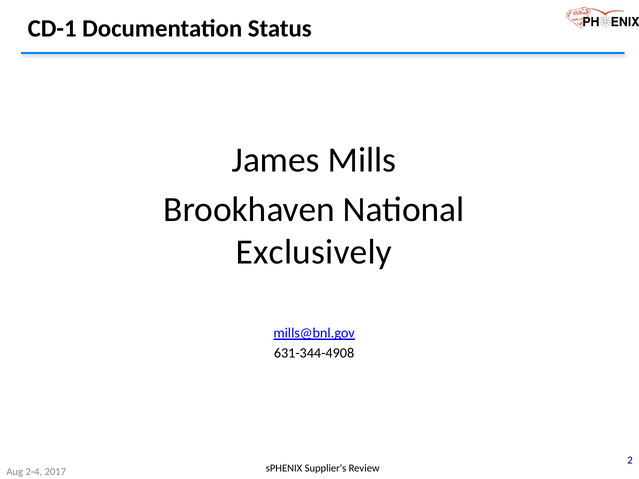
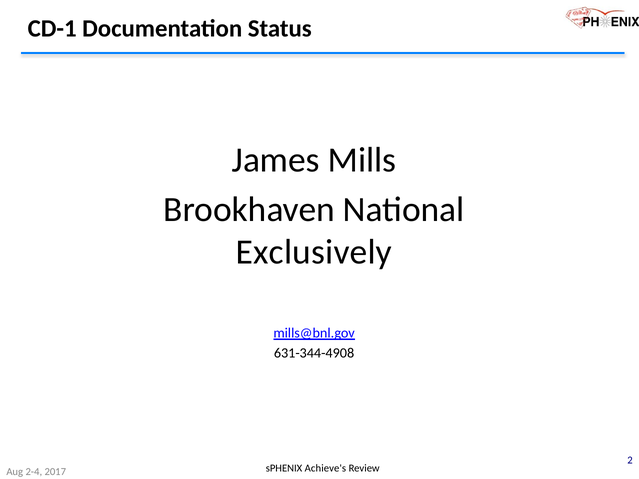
Supplier's: Supplier's -> Achieve's (325, 468)
